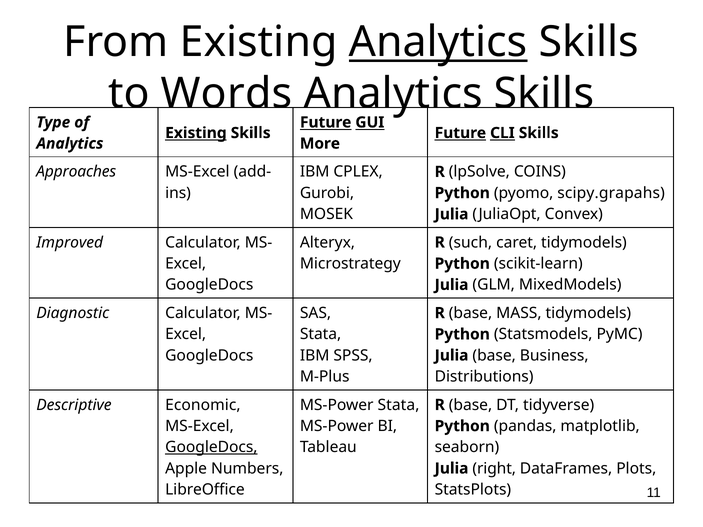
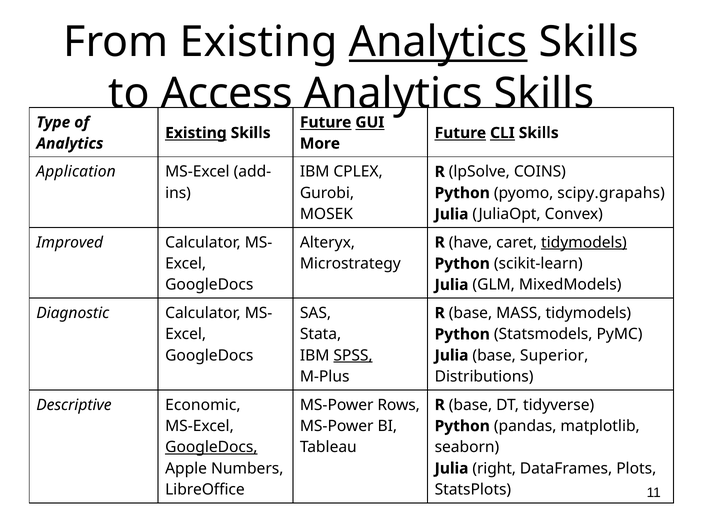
Words: Words -> Access (227, 94)
Approaches: Approaches -> Application (76, 172)
such: such -> have (471, 243)
tidymodels underline: none -> present (584, 243)
SPSS underline: none -> present (353, 356)
Business: Business -> Superior (554, 356)
MS-Power Stata: Stata -> Rows (399, 405)
